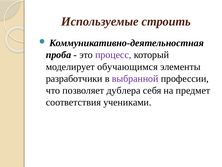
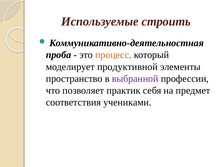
процесс colour: purple -> orange (113, 55)
обучающимся: обучающимся -> продуктивной (127, 67)
разработчики: разработчики -> пространство (74, 78)
дублера: дублера -> практик (124, 90)
